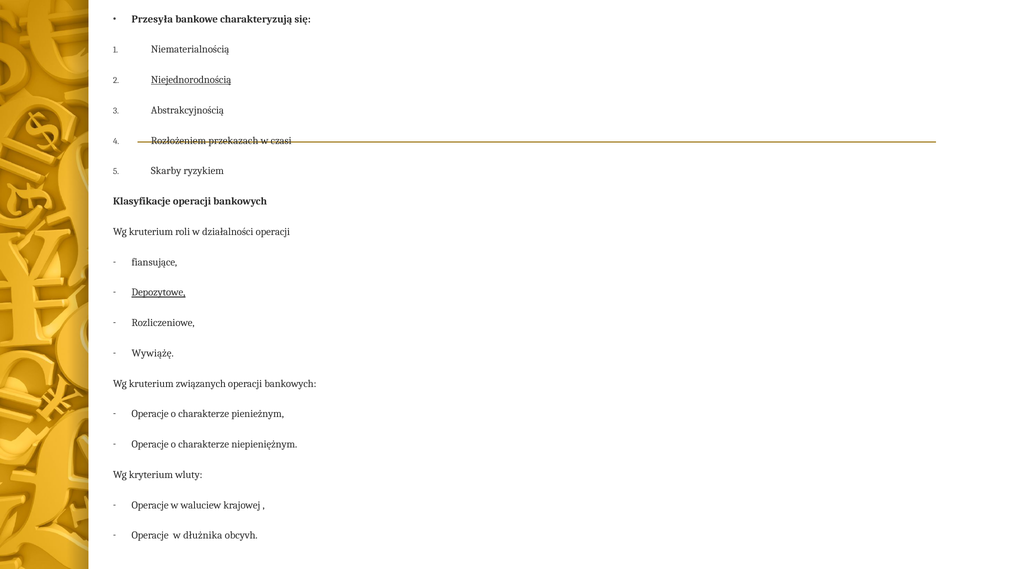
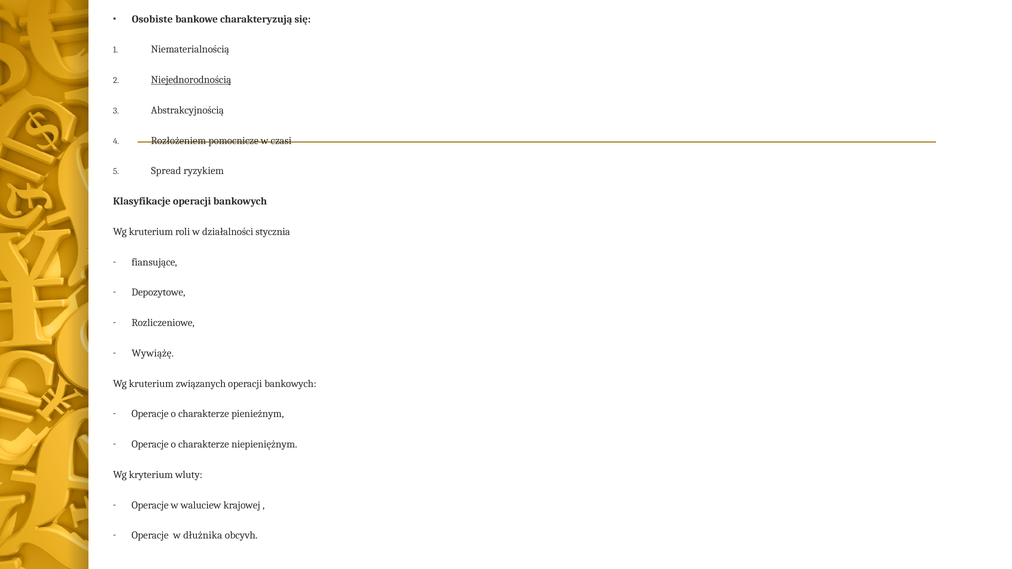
Przesyła: Przesyła -> Osobiste (152, 19)
przekazach: przekazach -> pomocnicze (233, 141)
Skarby: Skarby -> Spread (166, 171)
działalności operacji: operacji -> stycznia (273, 232)
Depozytowe underline: present -> none (158, 293)
